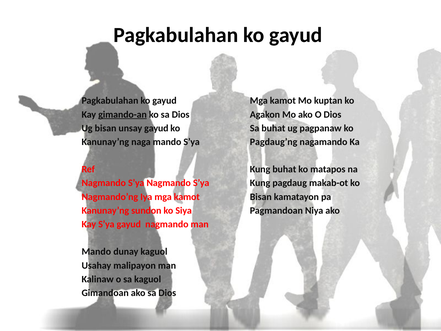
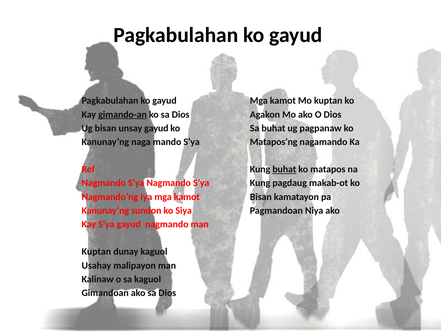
Pagdaug’ng: Pagdaug’ng -> Matapos’ng (274, 142)
buhat underline: none -> present (284, 169)
Mando: Mando -> Kuptan (96, 252)
